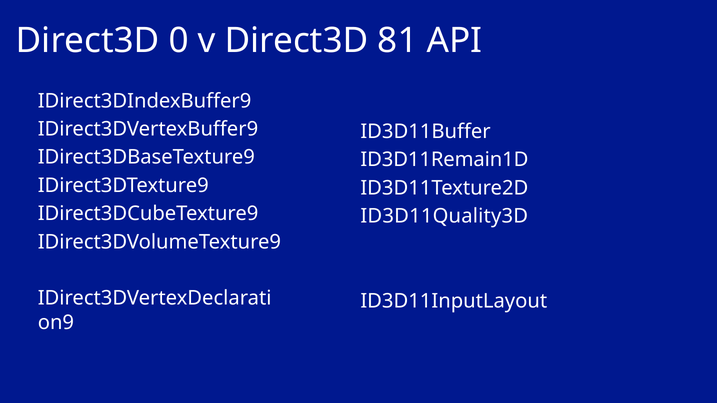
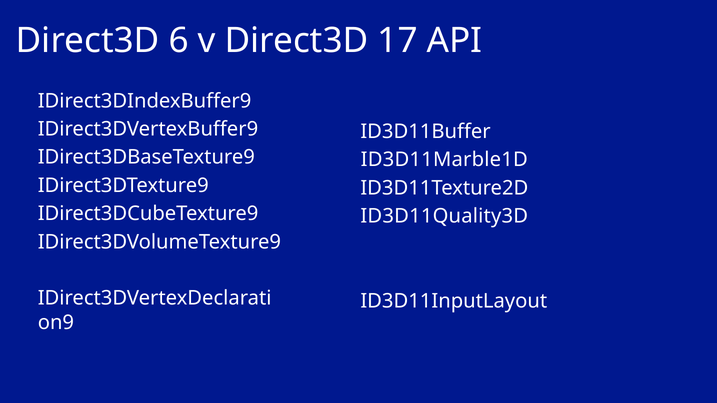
0: 0 -> 6 (179, 41)
81: 81 -> 17 (398, 41)
ID3D11Remain1D: ID3D11Remain1D -> ID3D11Marble1D (444, 160)
